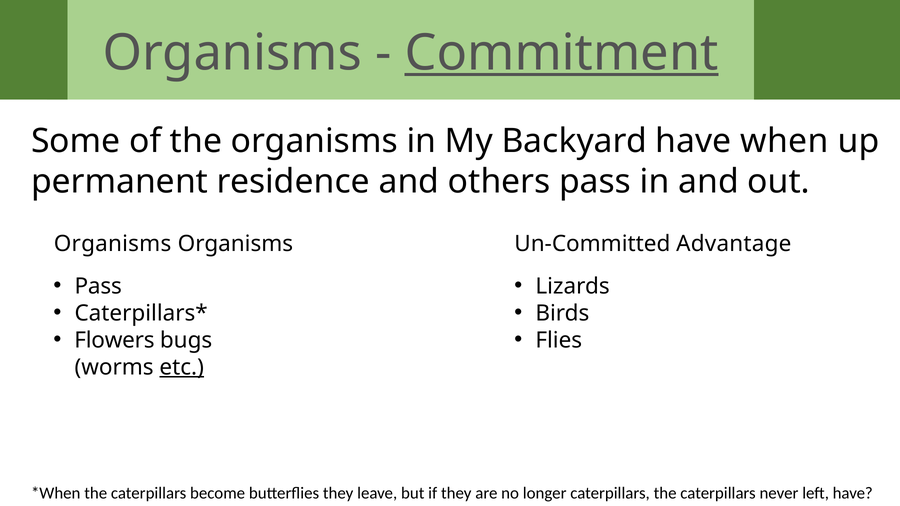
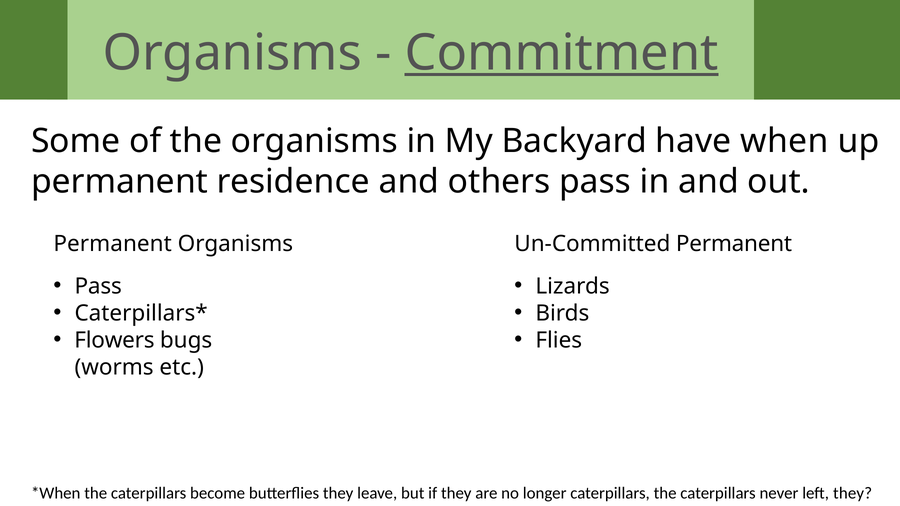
Organisms: Organisms -> Permanent (113, 244)
Un-Committed Advantage: Advantage -> Permanent (734, 244)
etc underline: present -> none (182, 367)
left have: have -> they (853, 494)
